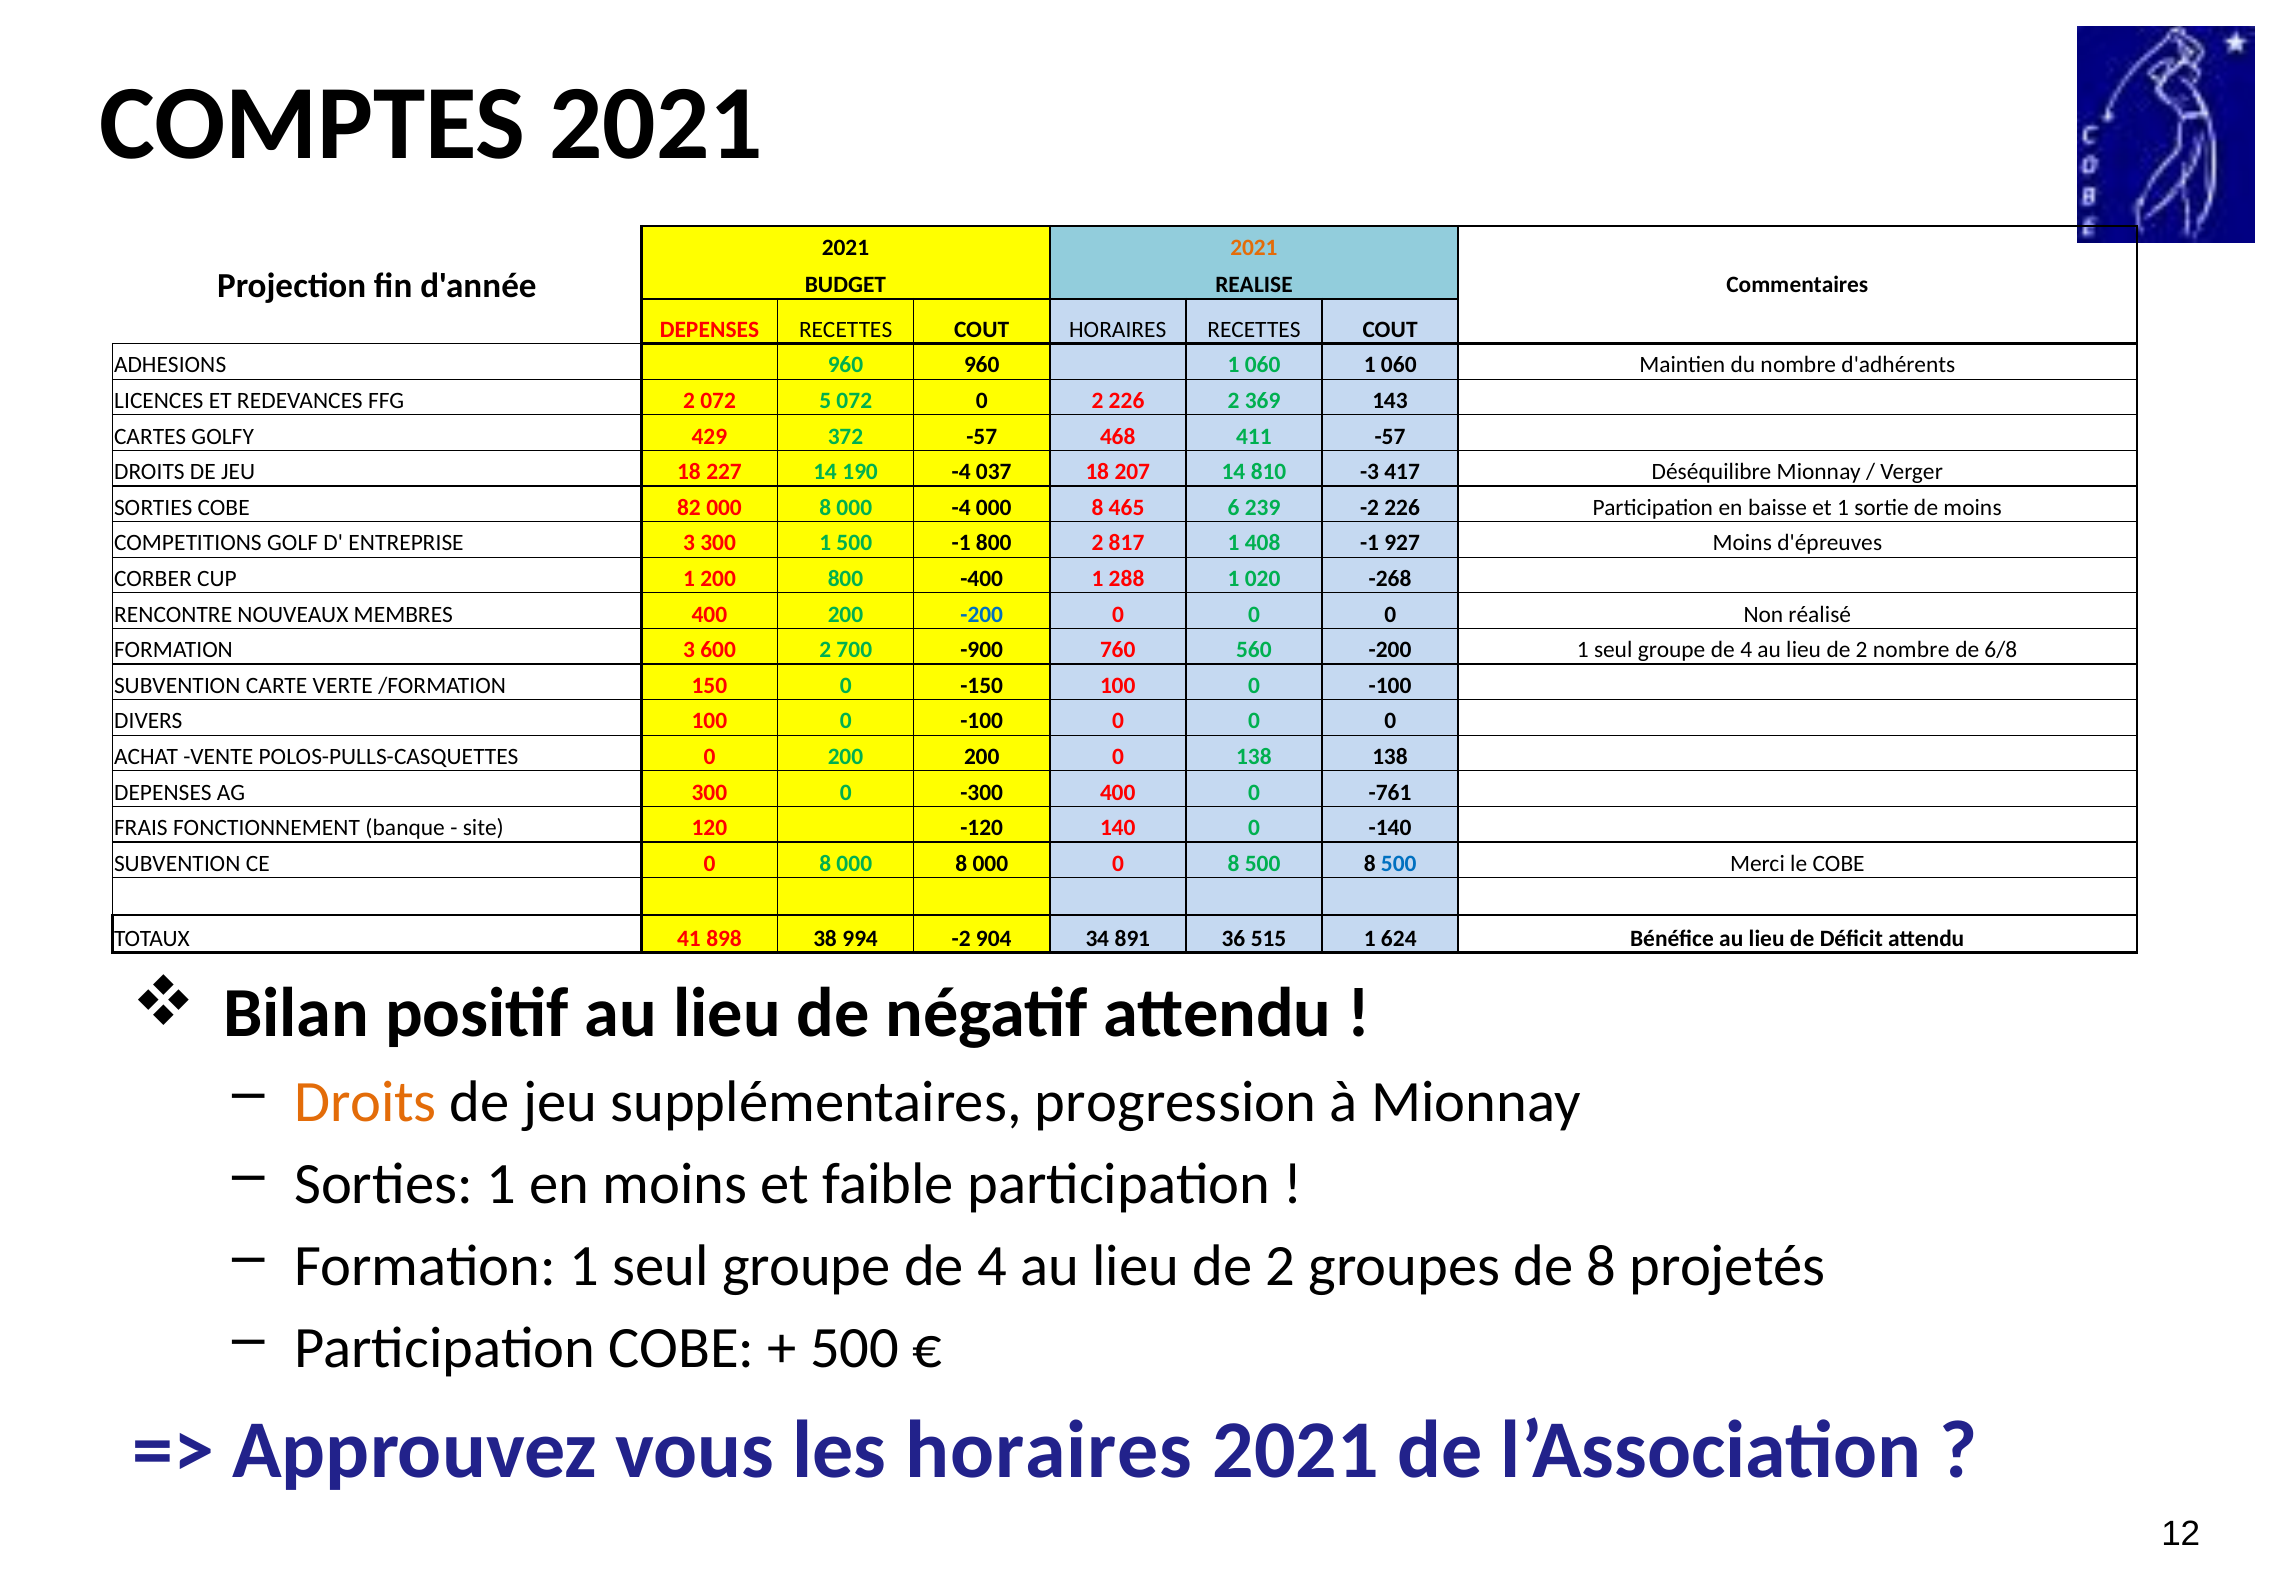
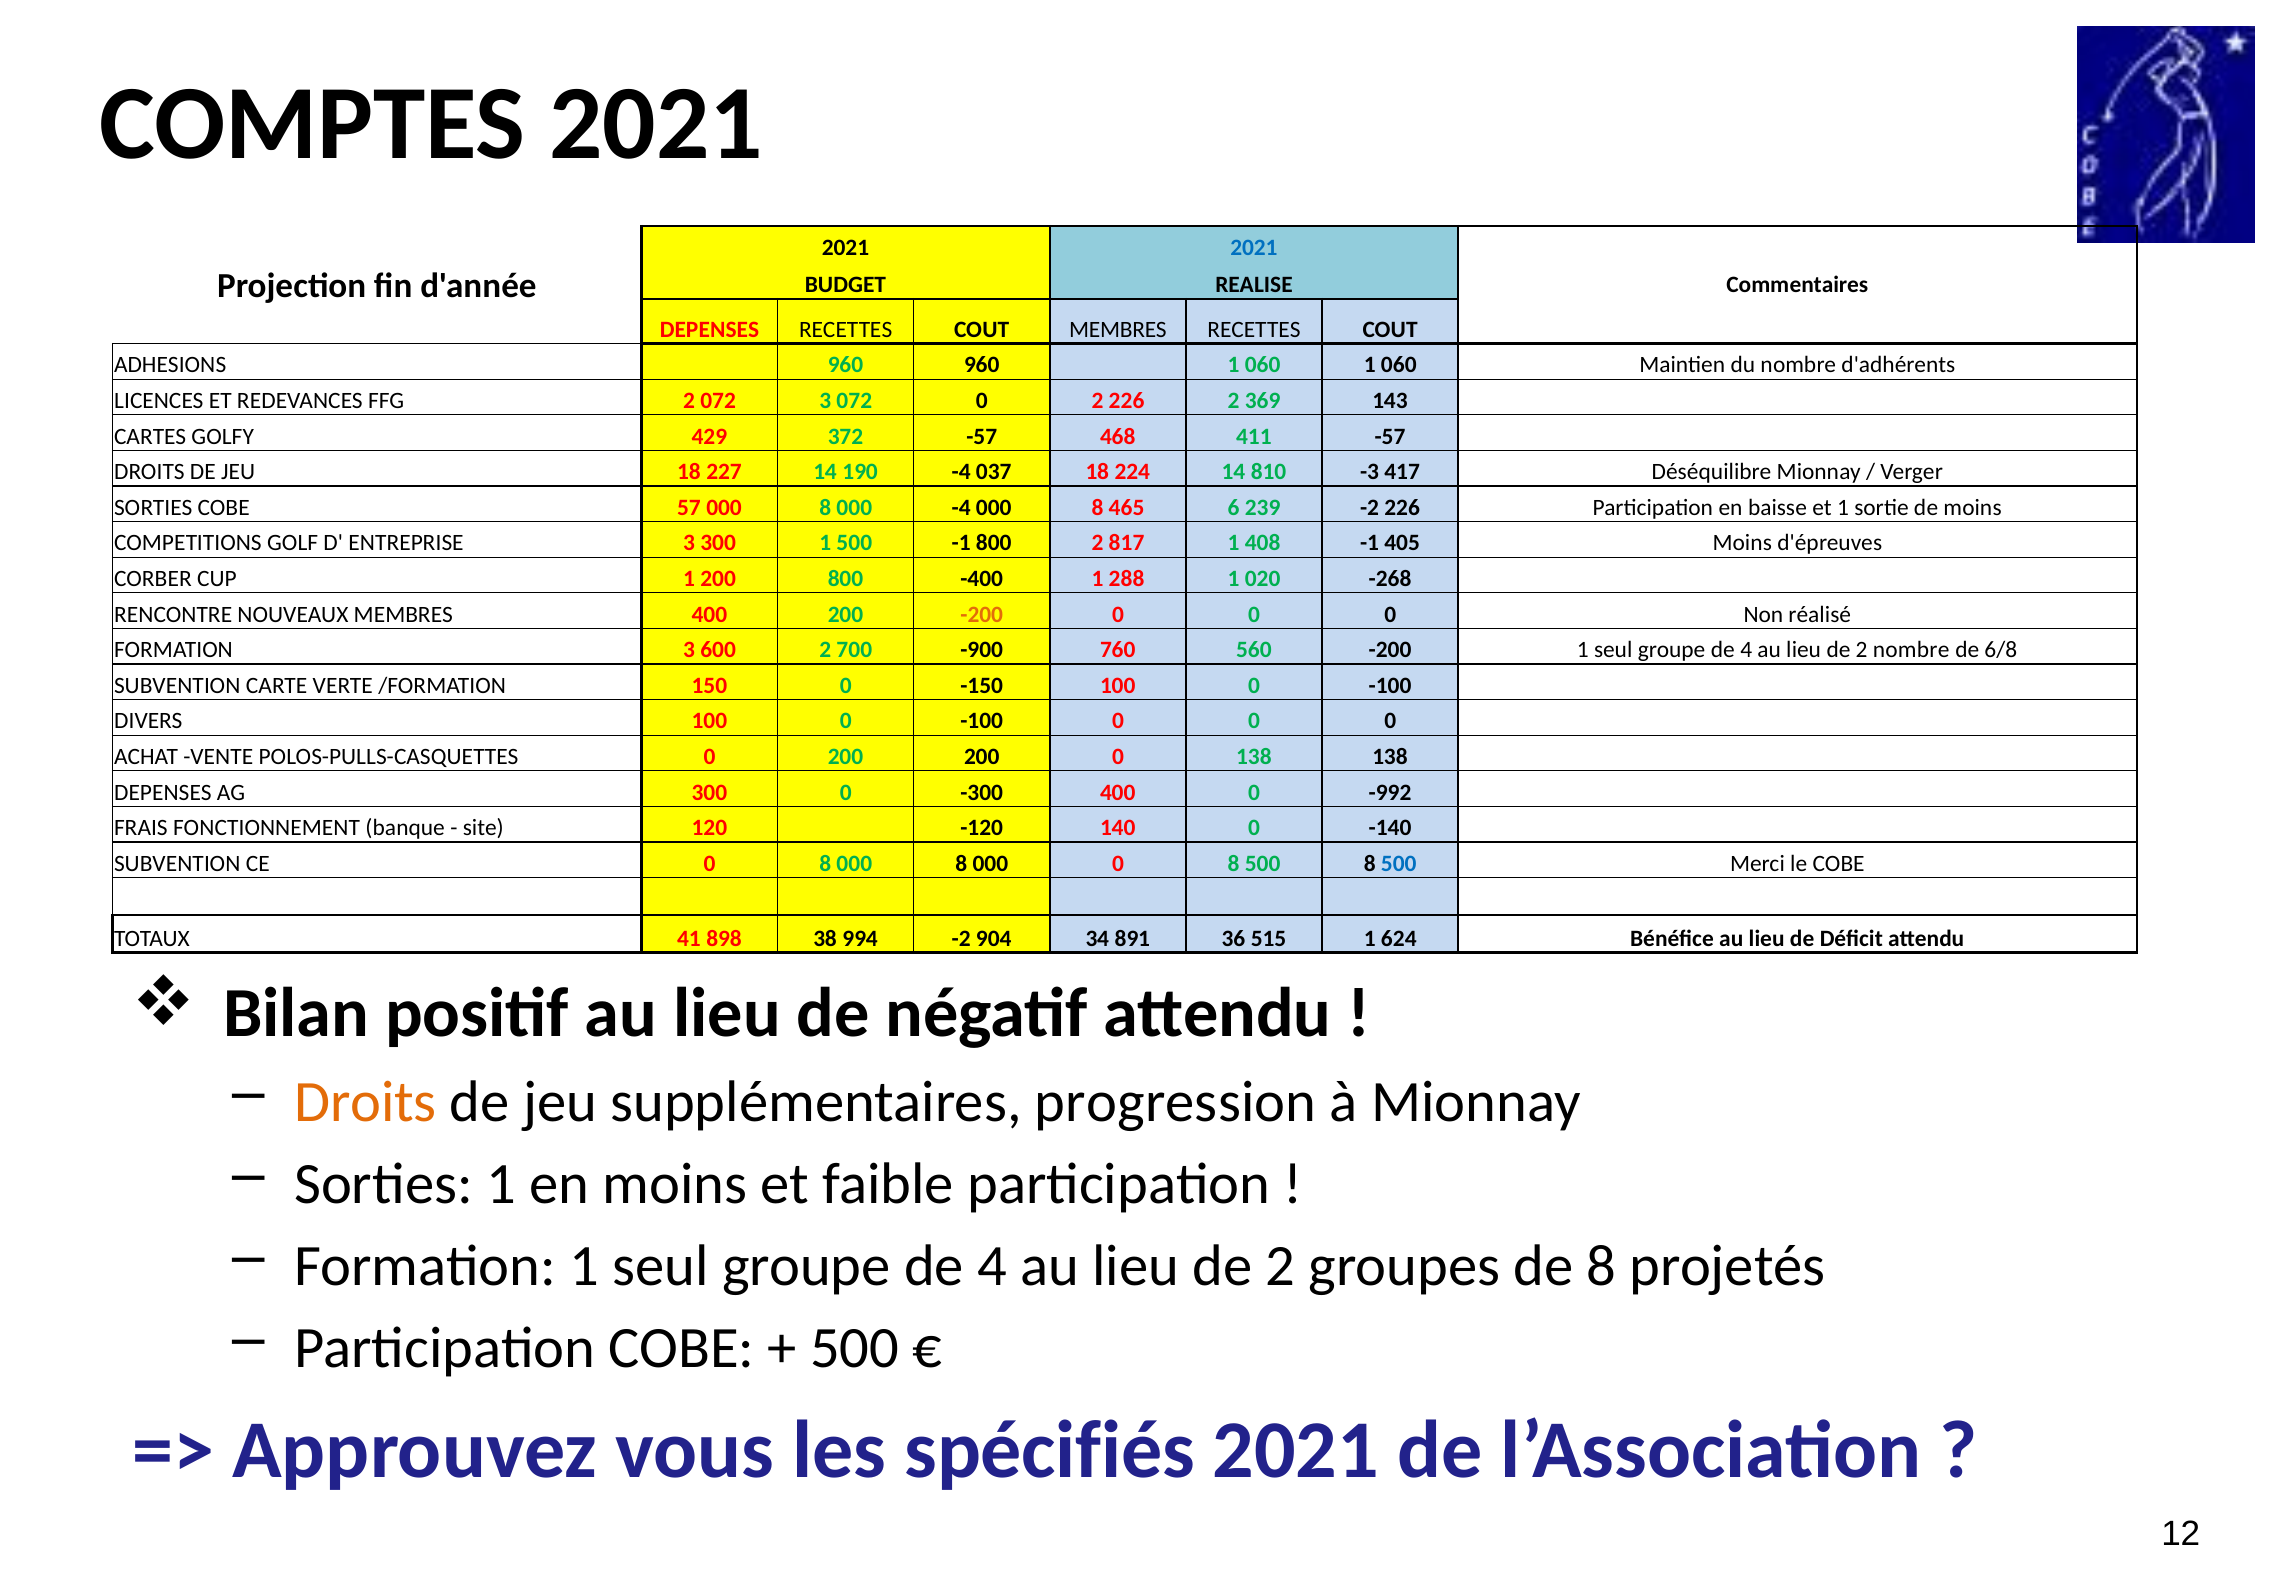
2021 colour: orange -> blue (1254, 248)
COUT HORAIRES: HORAIRES -> MEMBRES (1118, 330)
072 5: 5 -> 3 (825, 401)
207: 207 -> 224 (1132, 472)
82: 82 -> 57 (689, 508)
927: 927 -> 405 (1402, 543)
-200 colour: blue -> orange (982, 614)
-761: -761 -> -992 (1390, 793)
les horaires: horaires -> spécifiés (1050, 1450)
